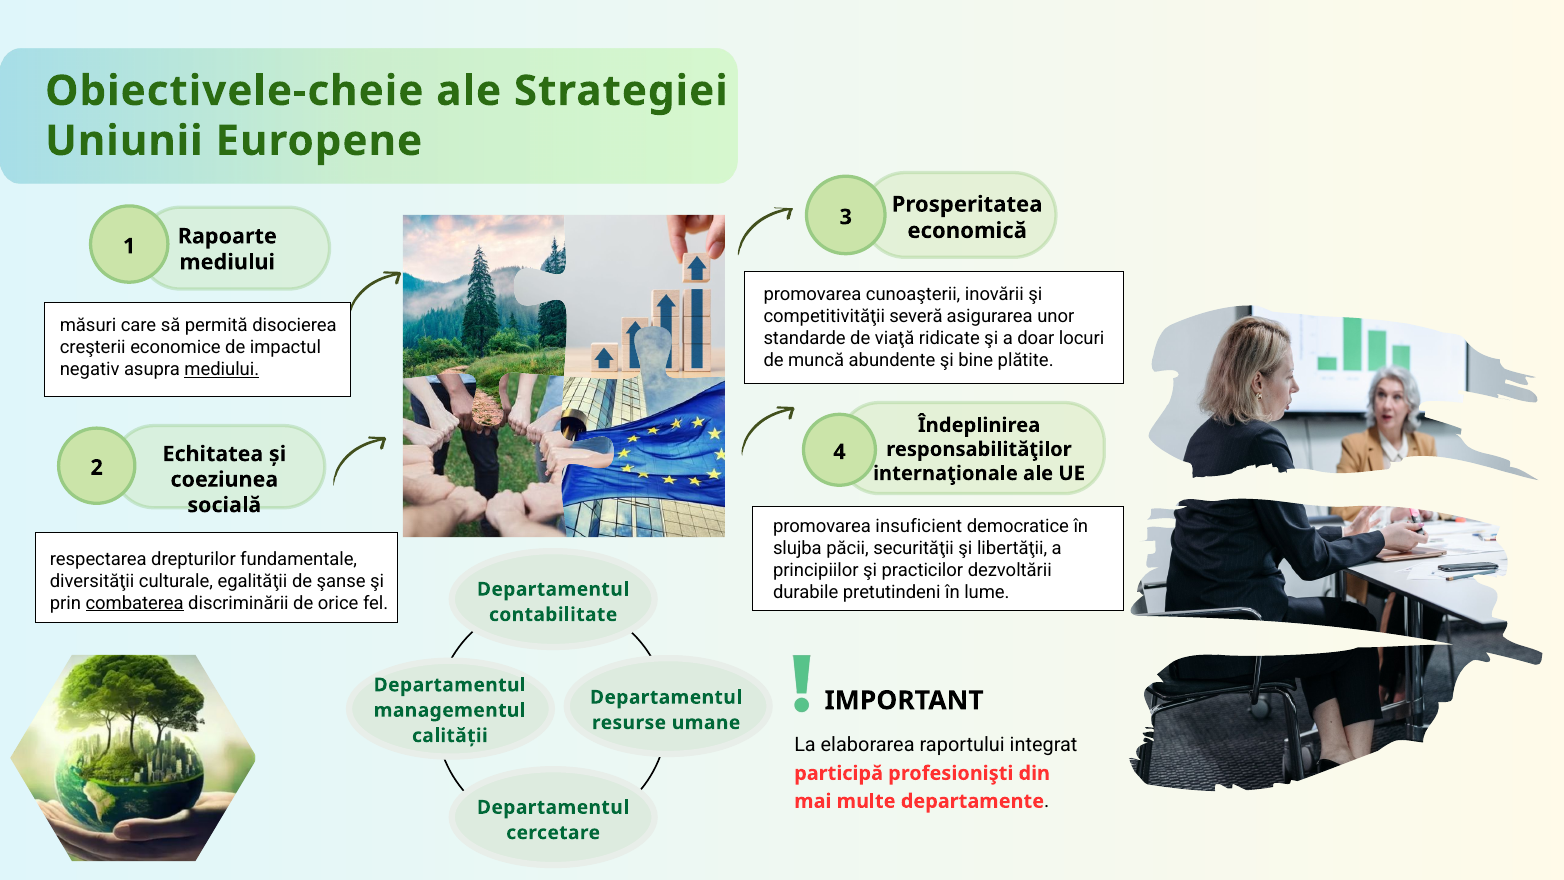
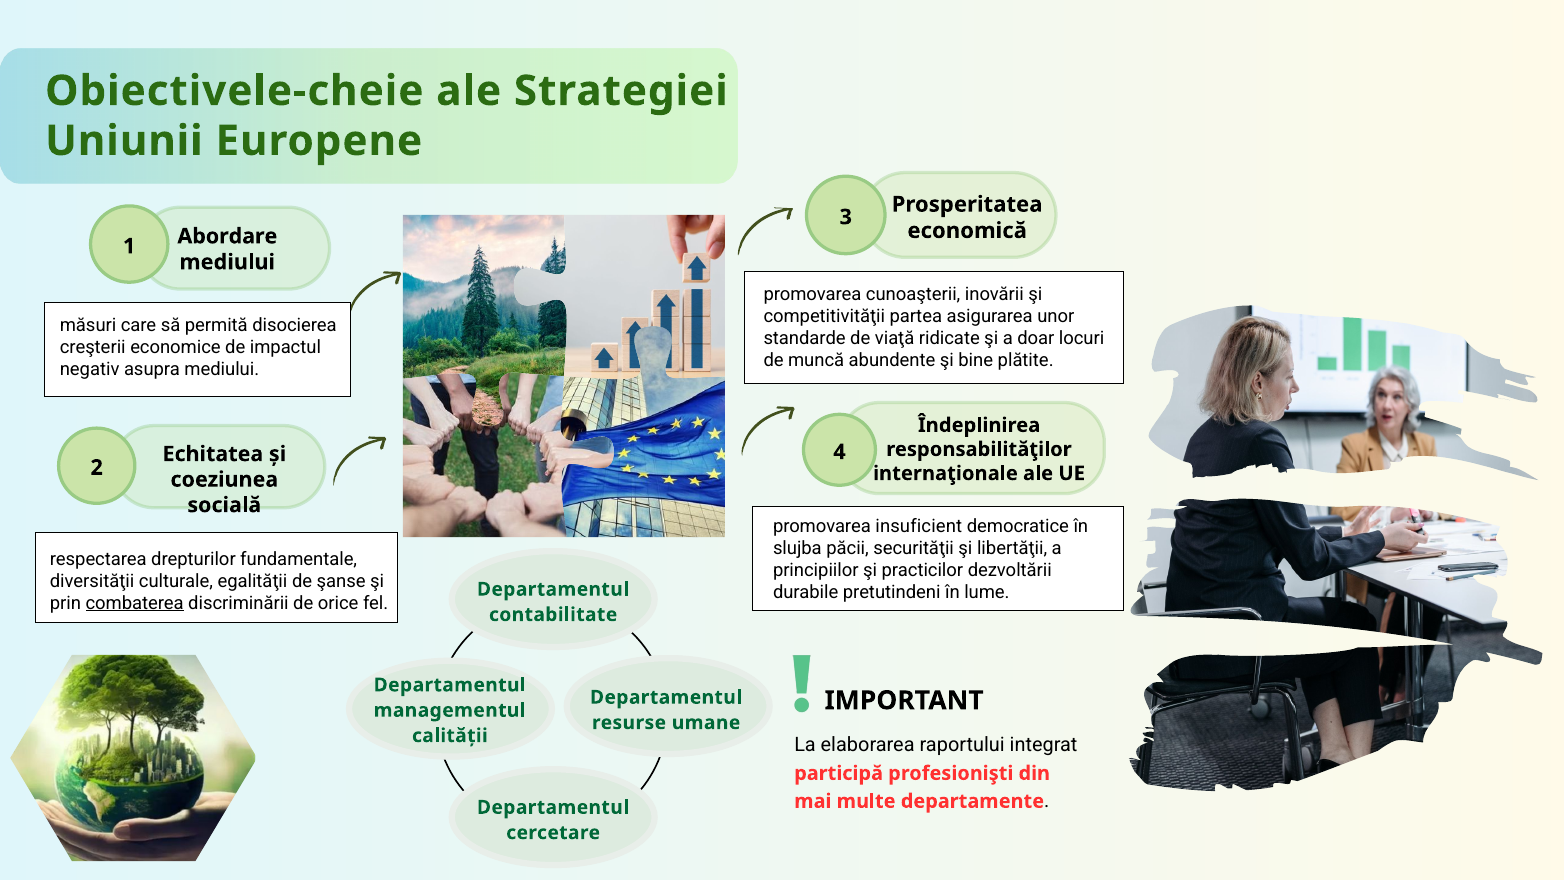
Rapoarte: Rapoarte -> Abordare (227, 236)
severă: severă -> partea (916, 317)
mediului underline: present -> none (222, 369)
